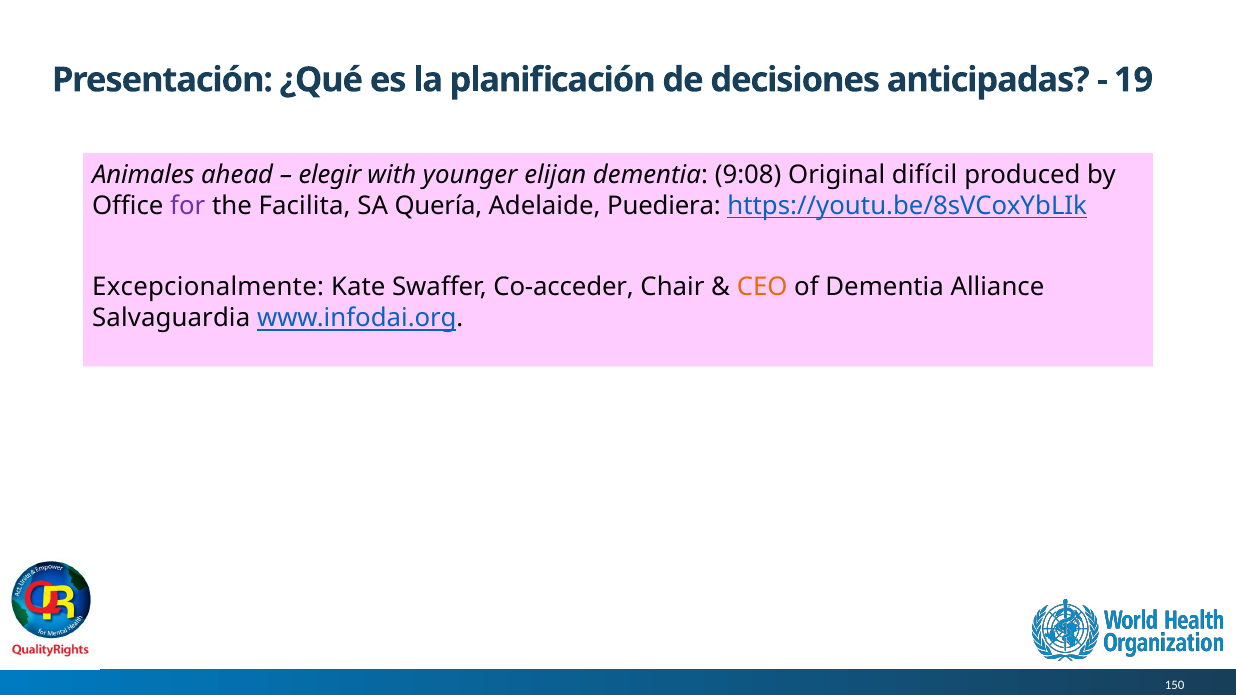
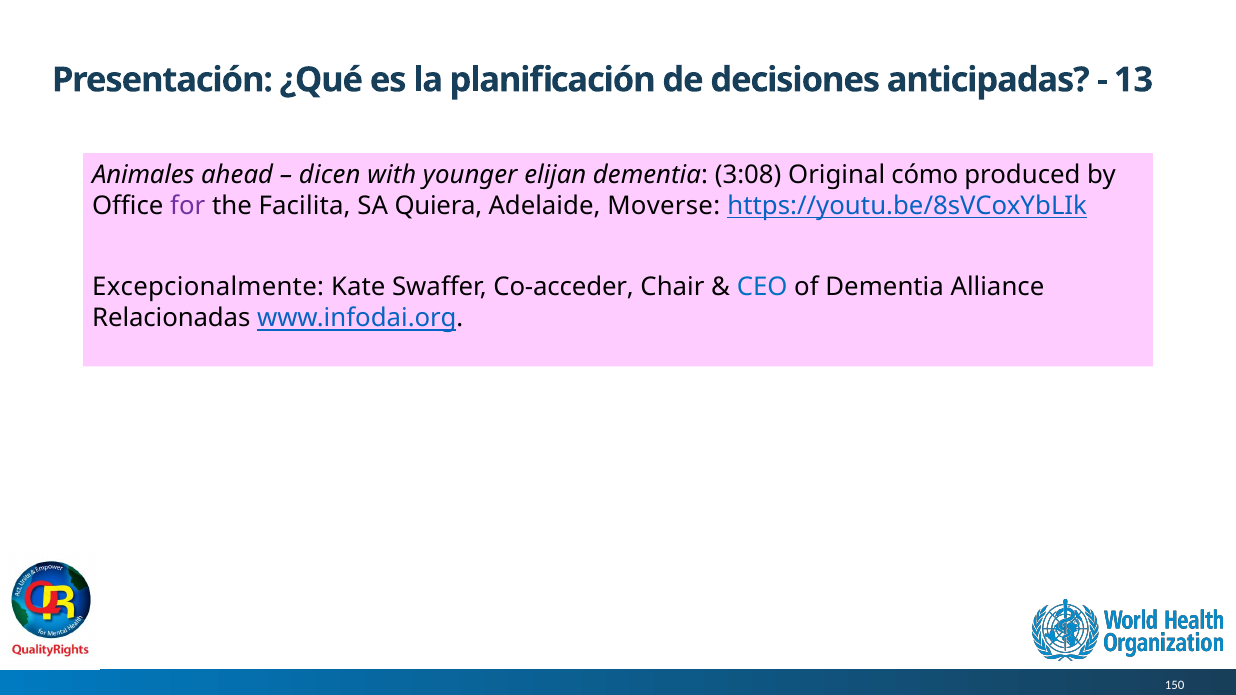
19: 19 -> 13 (1134, 80)
elegir: elegir -> dicen (330, 175)
9:08: 9:08 -> 3:08 (748, 175)
difícil: difícil -> cómo (925, 175)
Quería: Quería -> Quiera (438, 206)
Puediera: Puediera -> Moverse (664, 206)
CEO colour: orange -> blue (762, 288)
Salvaguardia: Salvaguardia -> Relacionadas (171, 318)
